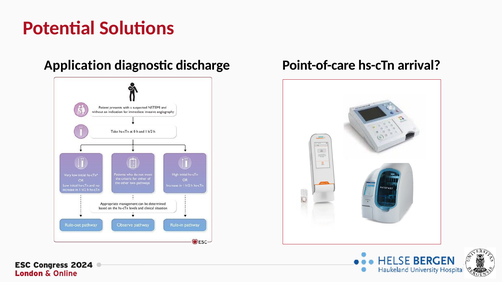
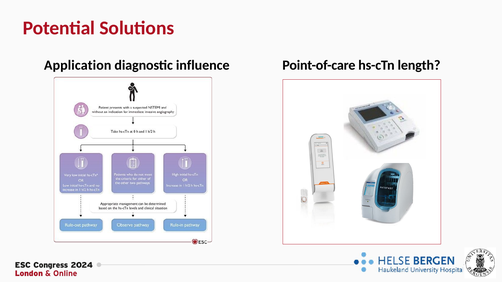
discharge: discharge -> influence (203, 65)
arrival: arrival -> length (419, 65)
